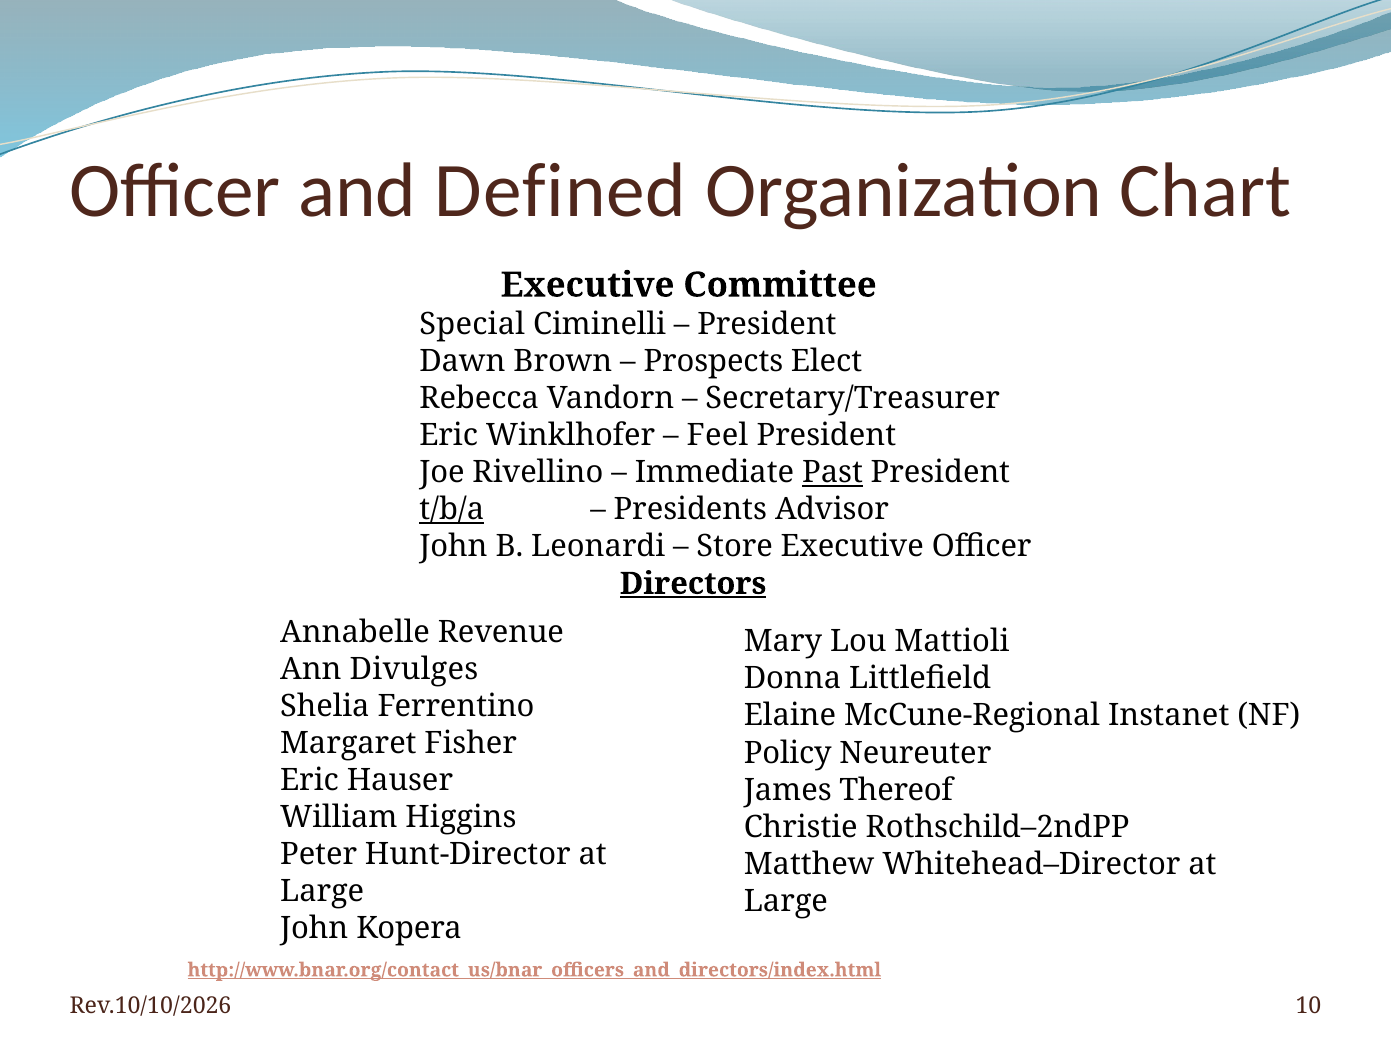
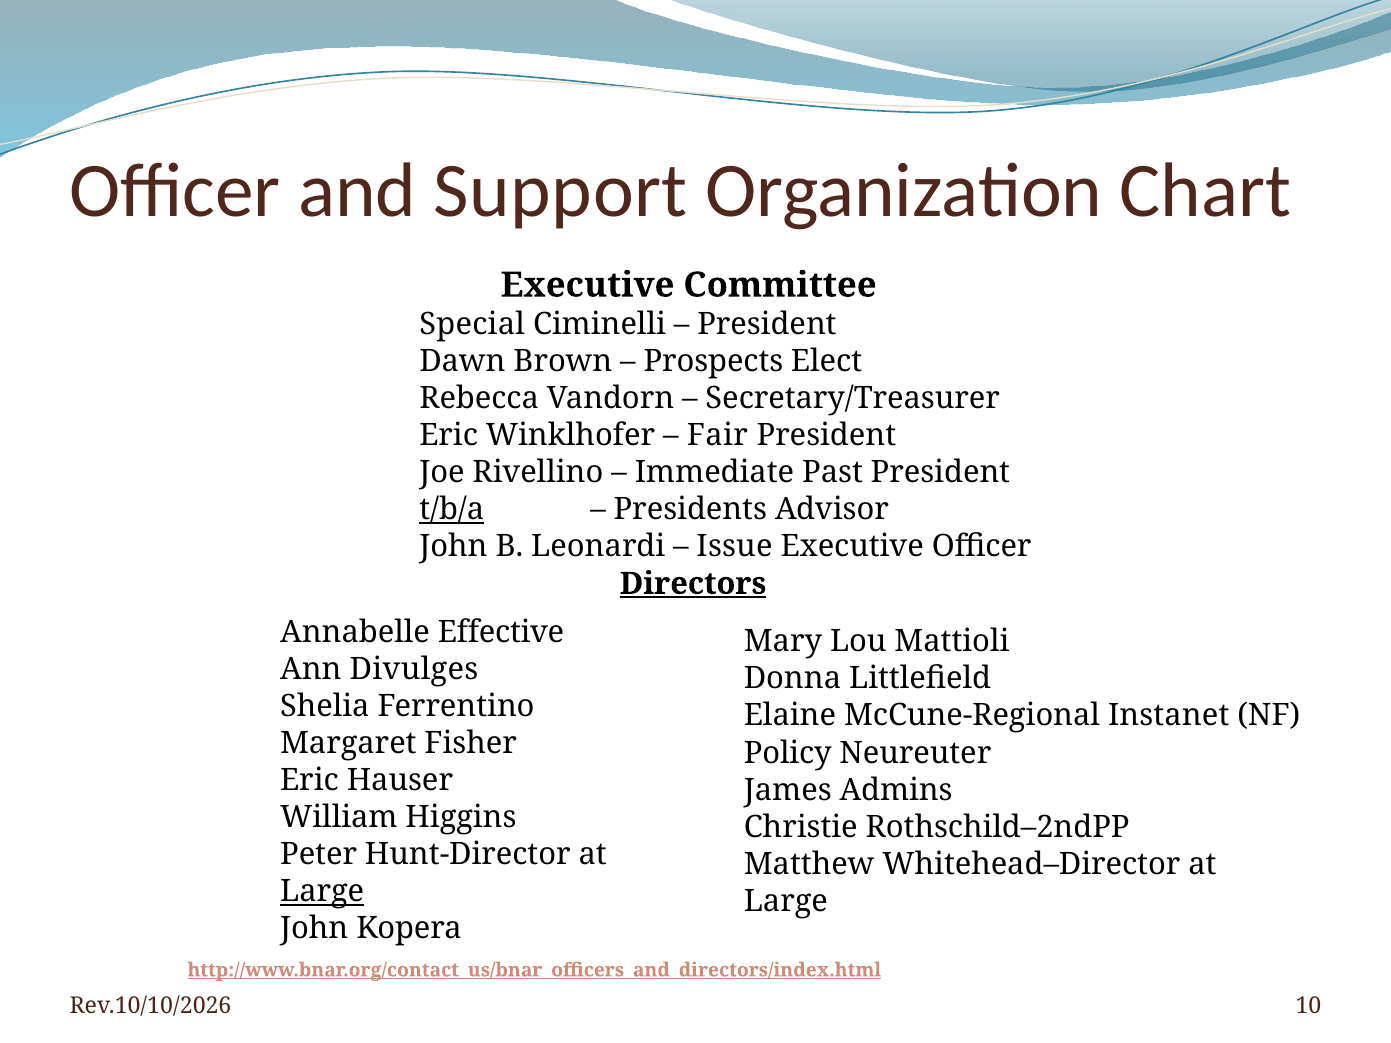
Defined: Defined -> Support (561, 191)
Feel: Feel -> Fair (717, 435)
Past underline: present -> none (833, 473)
Store: Store -> Issue (735, 547)
Revenue: Revenue -> Effective (501, 632)
Thereof: Thereof -> Admins (896, 790)
Large underline: none -> present (322, 892)
